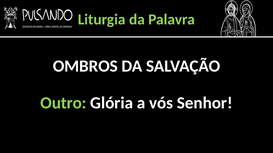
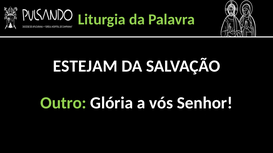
OMBROS: OMBROS -> ESTEJAM (85, 66)
